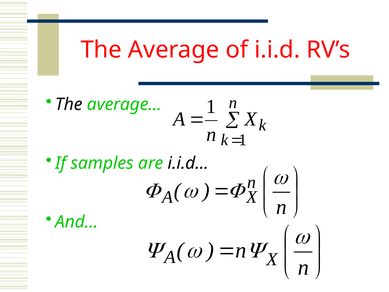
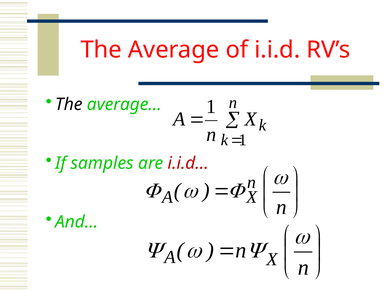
i.i.d… colour: black -> red (188, 163)
